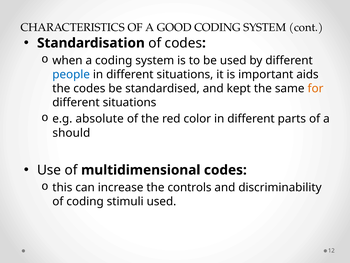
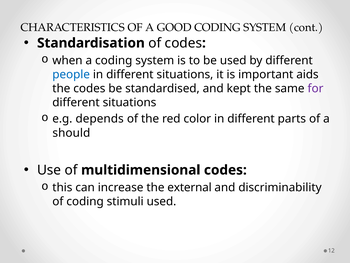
for colour: orange -> purple (315, 88)
absolute: absolute -> depends (100, 119)
controls: controls -> external (190, 187)
